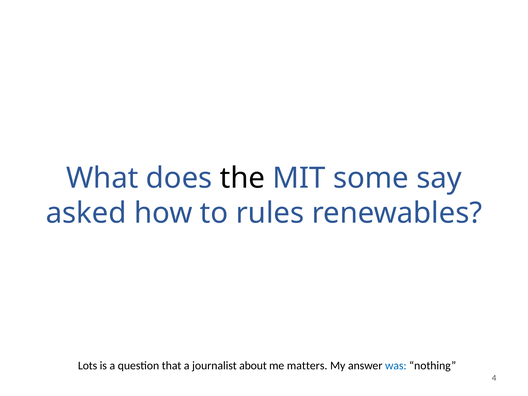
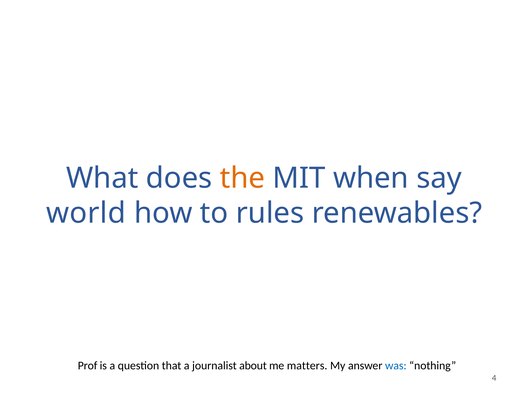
the colour: black -> orange (242, 178)
some: some -> when (371, 178)
asked: asked -> world (86, 213)
Lots: Lots -> Prof (88, 366)
